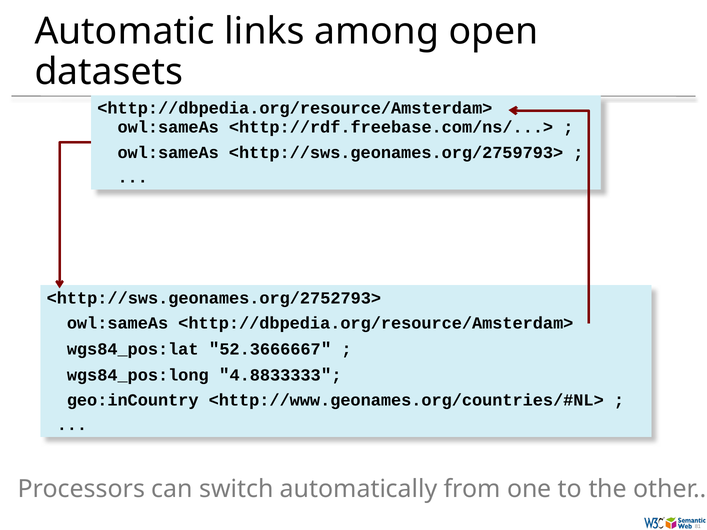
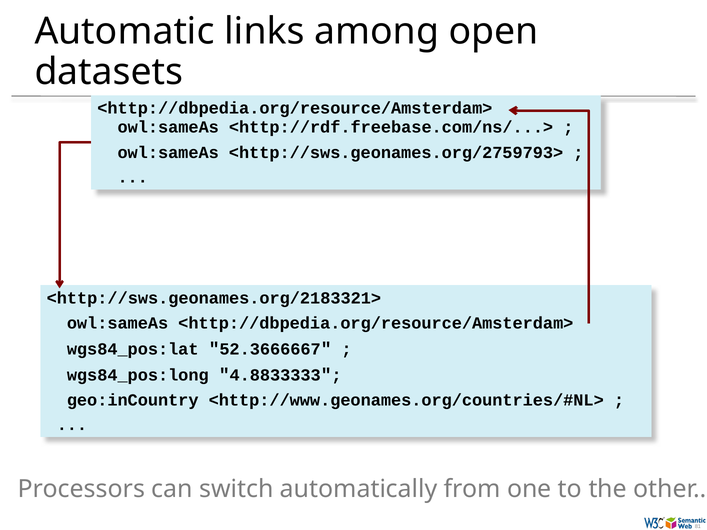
<http://sws.geonames.org/2752793>: <http://sws.geonames.org/2752793> -> <http://sws.geonames.org/2183321> (214, 298)
